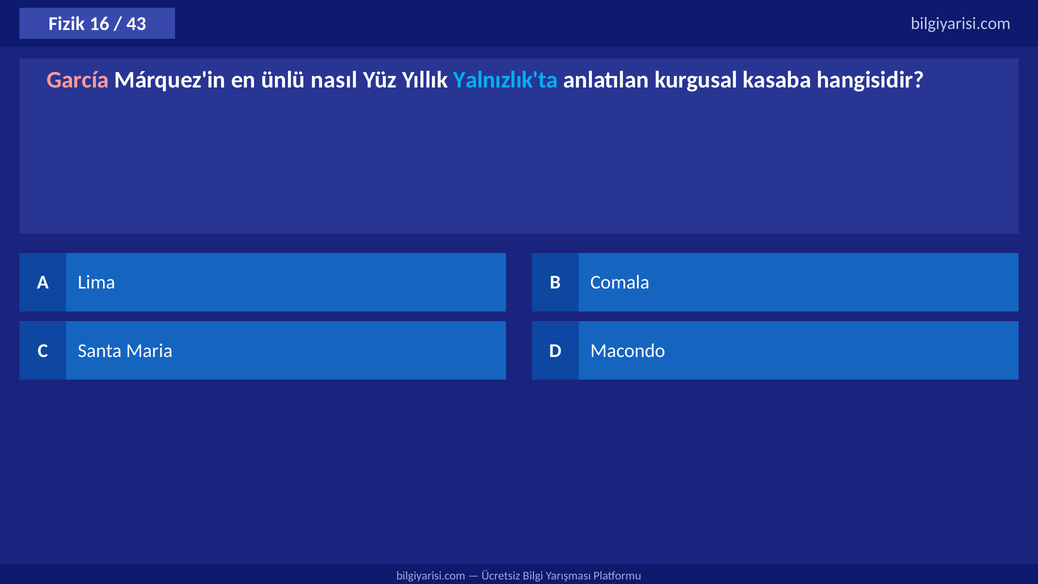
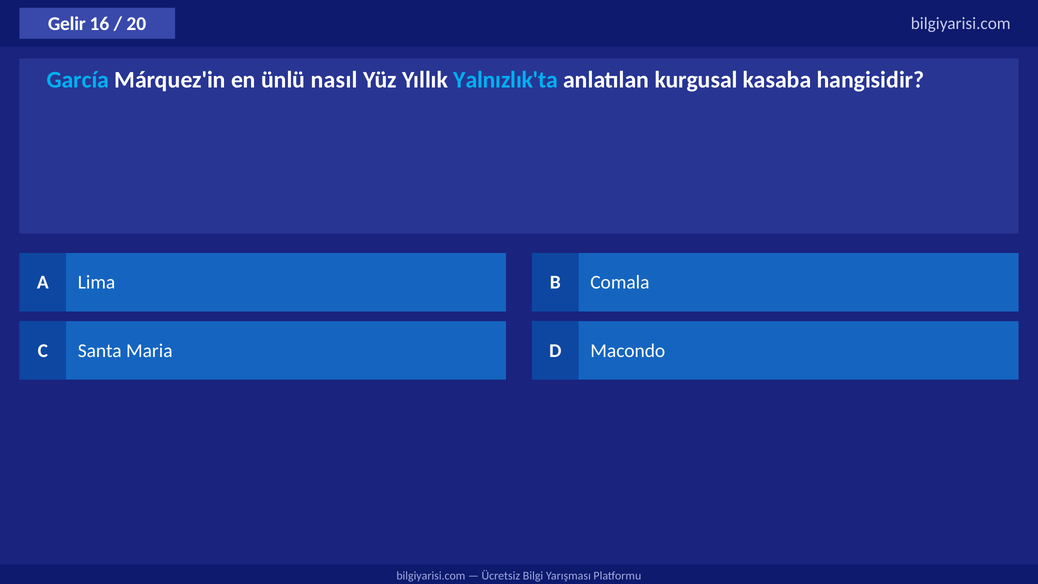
Fizik: Fizik -> Gelir (67, 24)
43: 43 -> 20 (136, 24)
García colour: pink -> light blue (78, 80)
